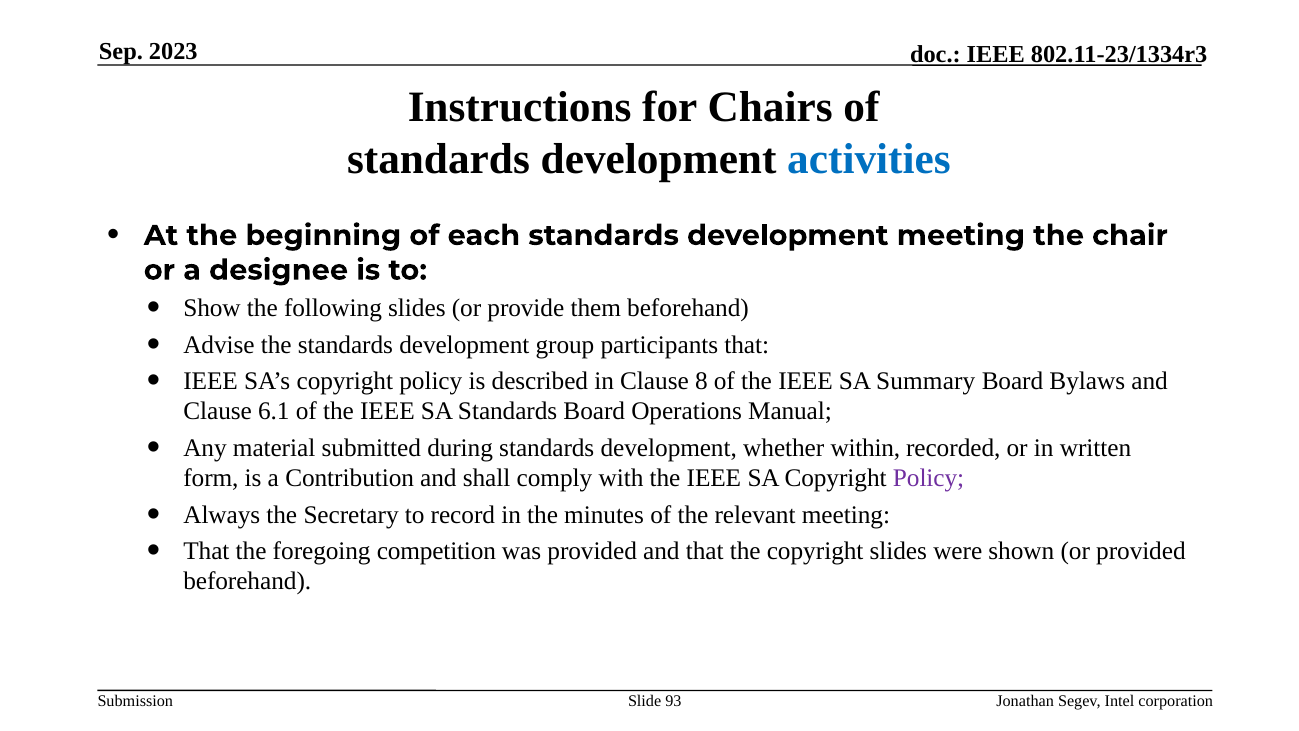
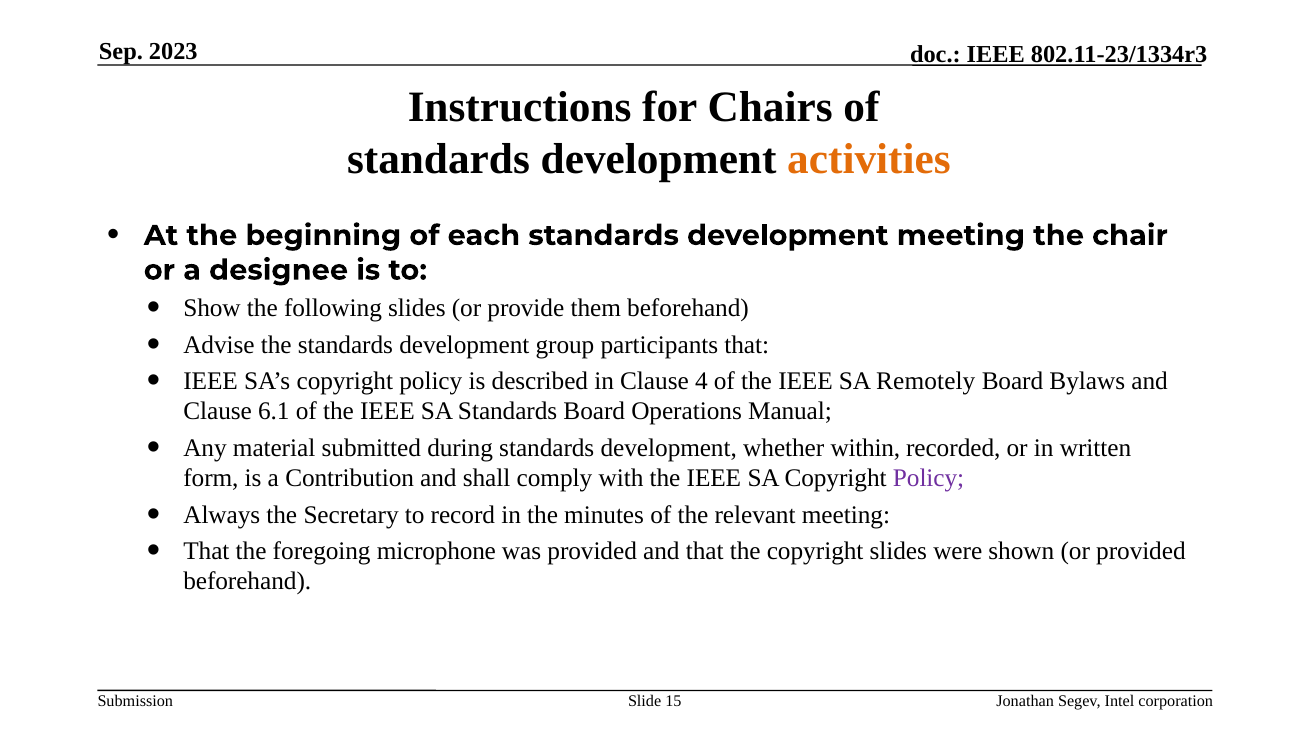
activities colour: blue -> orange (869, 159)
8: 8 -> 4 (701, 381)
Summary: Summary -> Remotely (926, 381)
competition: competition -> microphone (436, 551)
93: 93 -> 15 (673, 701)
